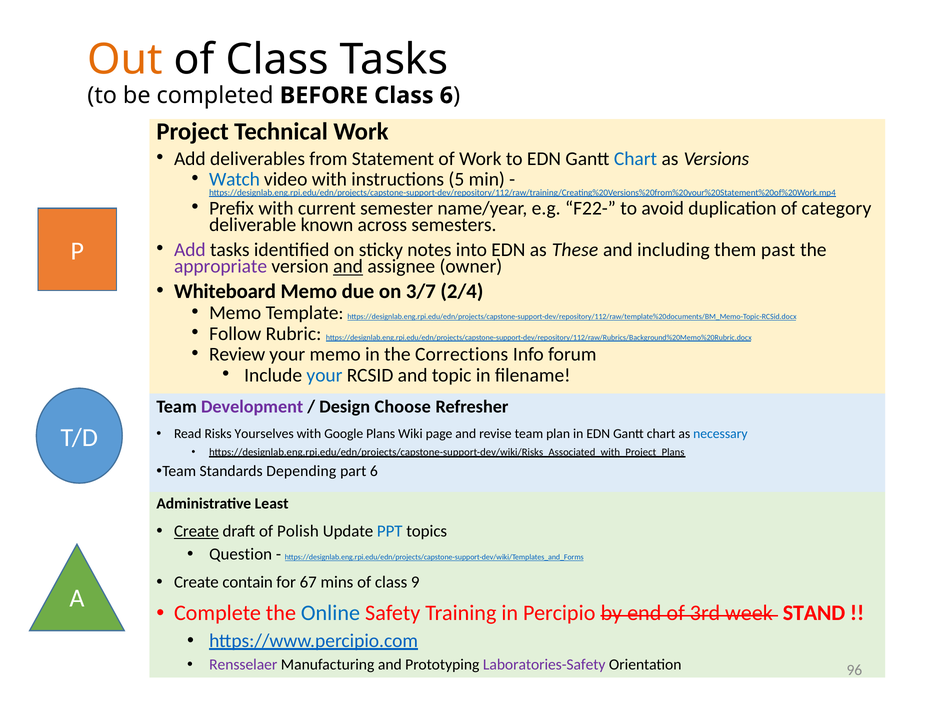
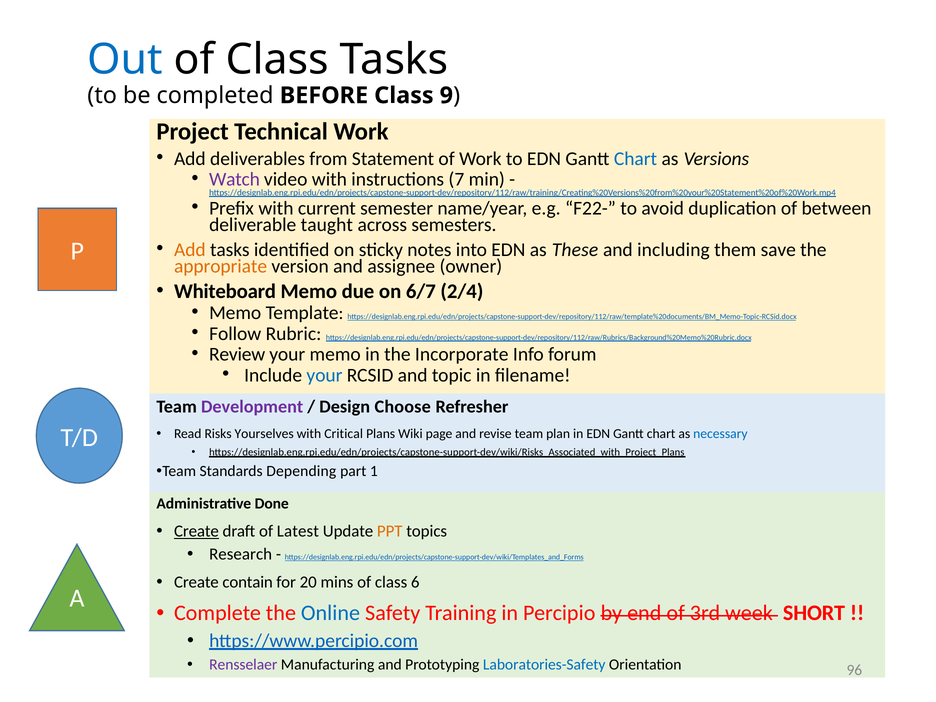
Out colour: orange -> blue (125, 60)
Class 6: 6 -> 9 (446, 95)
Watch colour: blue -> purple (234, 179)
5: 5 -> 7 (456, 179)
category: category -> between (836, 208)
known: known -> taught (327, 225)
Add colour: purple -> orange (190, 250)
past: past -> save (778, 250)
appropriate colour: purple -> orange (221, 266)
and underline: present -> none (348, 266)
3/7: 3/7 -> 6/7 (421, 292)
Corrections: Corrections -> Incorporate (462, 354)
Google: Google -> Critical (344, 434)
part 6: 6 -> 1 (374, 471)
Least: Least -> Done (272, 504)
Polish: Polish -> Latest (298, 531)
PPT colour: blue -> orange (390, 531)
Question: Question -> Research (241, 554)
67: 67 -> 20 (308, 582)
9: 9 -> 6 (415, 582)
STAND: STAND -> SHORT (814, 613)
Laboratories-Safety colour: purple -> blue (544, 665)
